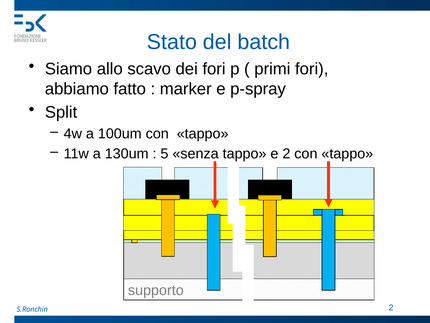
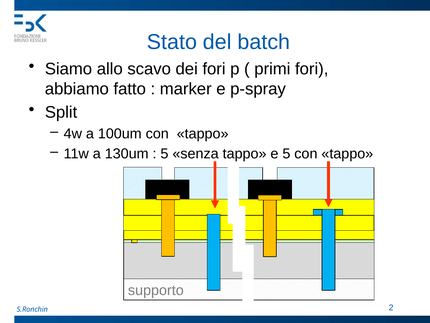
e 2: 2 -> 5 (286, 154)
